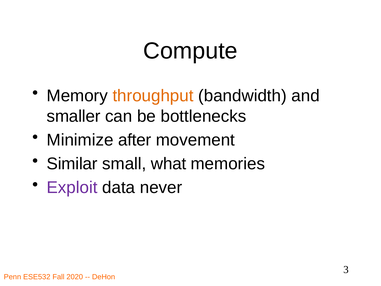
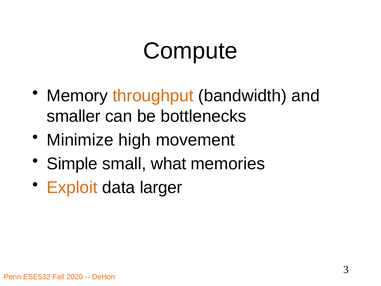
after: after -> high (135, 140)
Similar: Similar -> Simple (72, 164)
Exploit colour: purple -> orange (72, 187)
never: never -> larger (161, 187)
